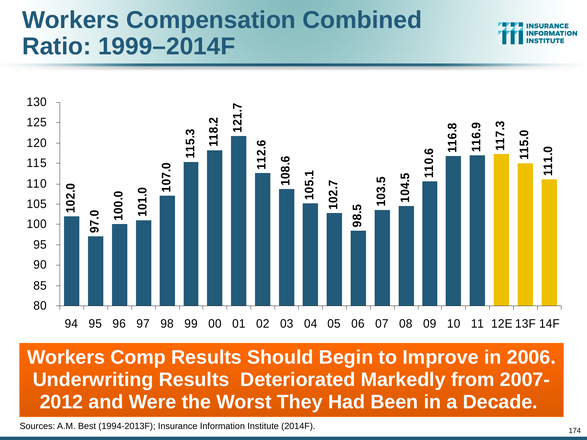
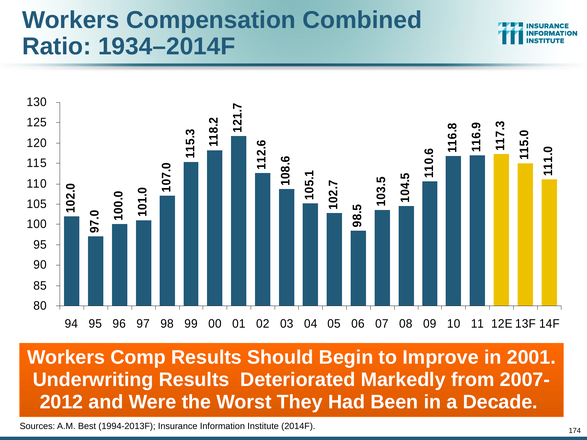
1999–2014F: 1999–2014F -> 1934–2014F (167, 46)
2006: 2006 -> 2001 (531, 358)
